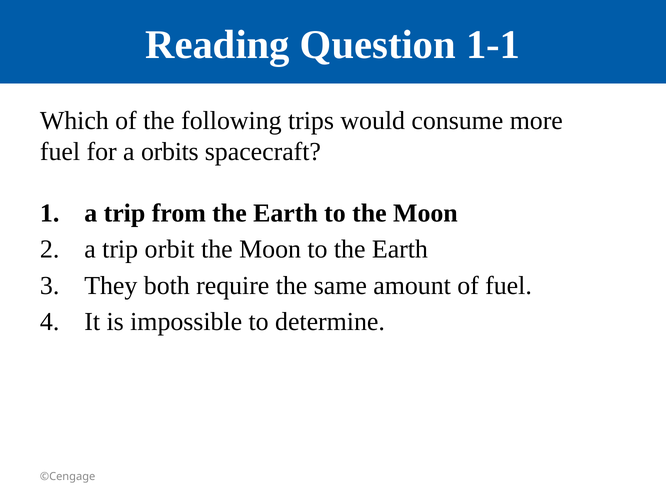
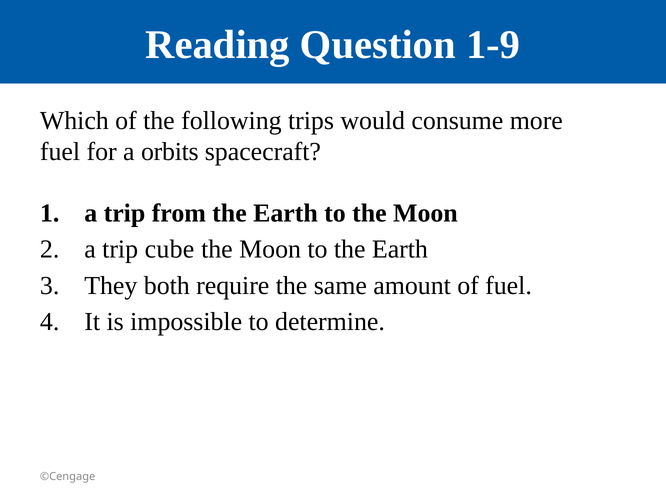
1-1: 1-1 -> 1-9 (493, 45)
orbit: orbit -> cube (170, 249)
